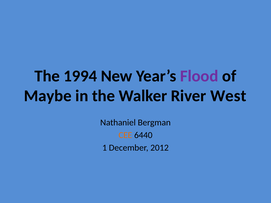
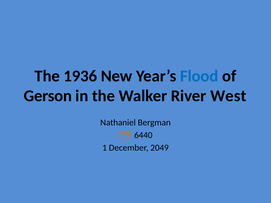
1994: 1994 -> 1936 (80, 76)
Flood colour: purple -> blue (199, 76)
Maybe: Maybe -> Gerson (48, 96)
2012: 2012 -> 2049 (160, 148)
